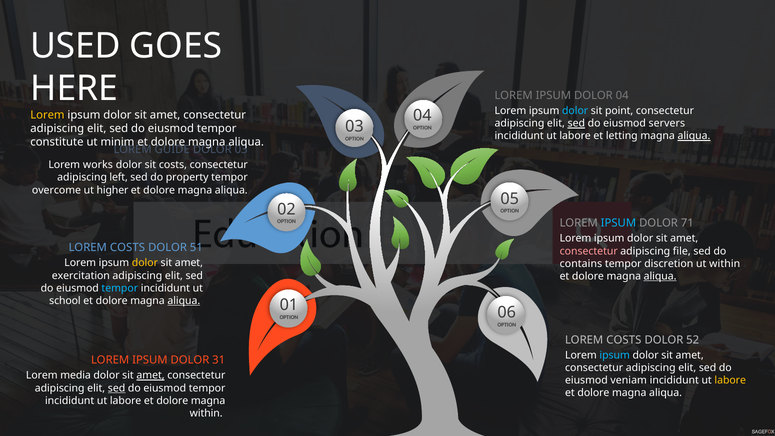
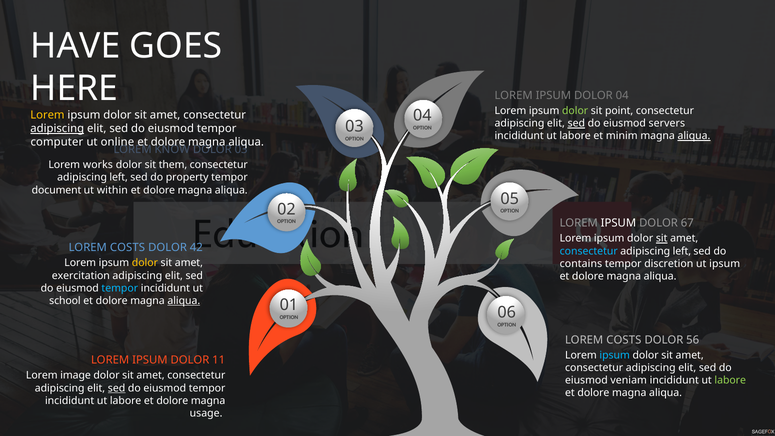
USED: USED -> HAVE (75, 46)
dolor colour: light blue -> light green (575, 111)
adipiscing underline: none -> present (57, 129)
letting: letting -> minim (622, 136)
constitute: constitute -> computer (57, 142)
minim: minim -> online (117, 142)
GUIDE: GUIDE -> KNOW (172, 150)
sit costs: costs -> them (173, 165)
overcome: overcome -> document (57, 190)
higher: higher -> within (112, 190)
IPSUM colour: light blue -> white (618, 223)
71: 71 -> 67 (687, 223)
sit underline: none -> present (662, 238)
51: 51 -> 42 (196, 248)
consectetur colour: pink -> light blue (589, 251)
file: file -> left (682, 251)
ut within: within -> ipsum (725, 264)
aliqua underline: present -> none (660, 276)
52: 52 -> 56 (693, 340)
31: 31 -> 11 (219, 360)
media: media -> image (76, 375)
amet underline: present -> none (151, 375)
labore colour: yellow -> light green (730, 380)
within: within -> usage (206, 413)
